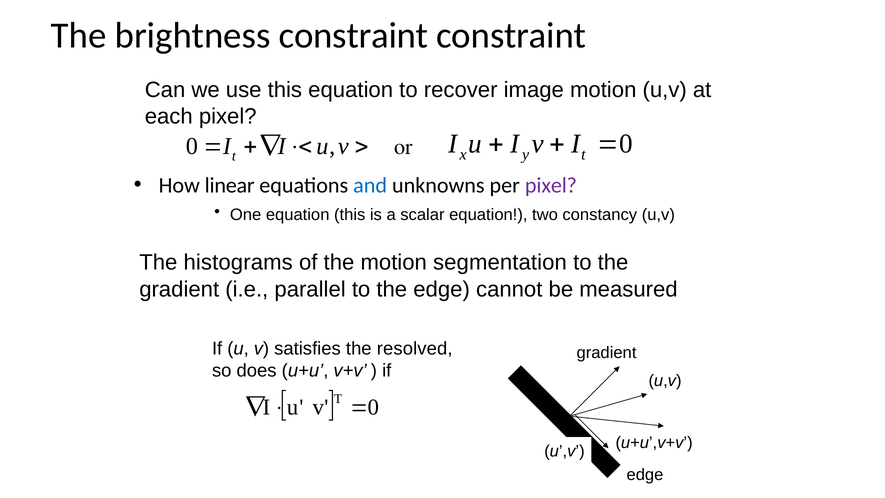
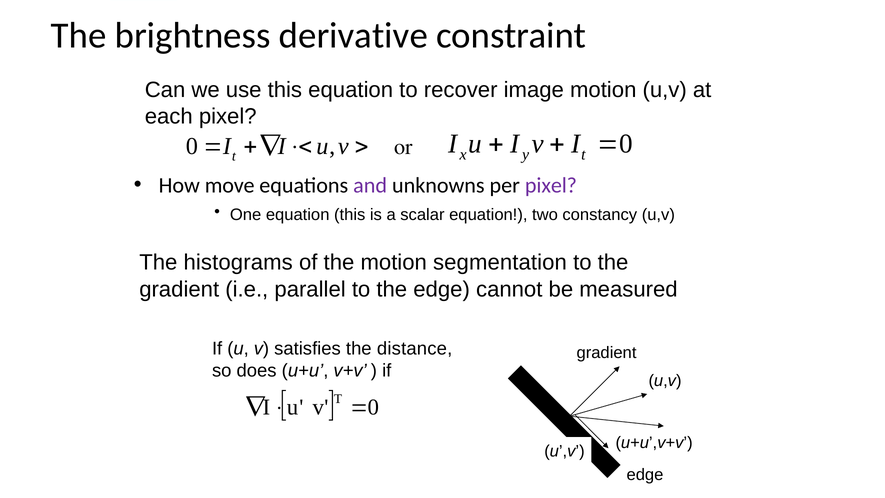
brightness constraint: constraint -> derivative (353, 36)
linear: linear -> move (230, 185)
and colour: blue -> purple (370, 185)
resolved: resolved -> distance (415, 349)
